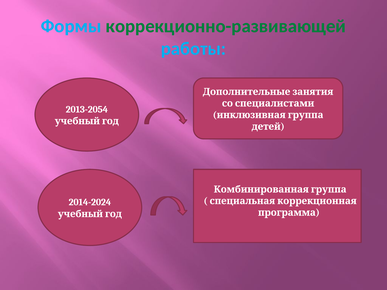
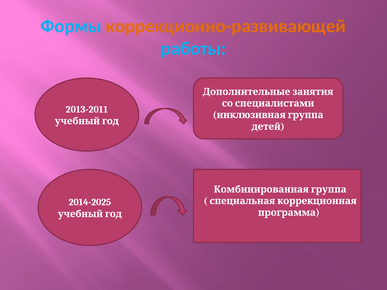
коррекционно-развивающей colour: green -> orange (226, 26)
2013-2054: 2013-2054 -> 2013-2011 (87, 110)
2014-2024: 2014-2024 -> 2014-2025 (90, 202)
